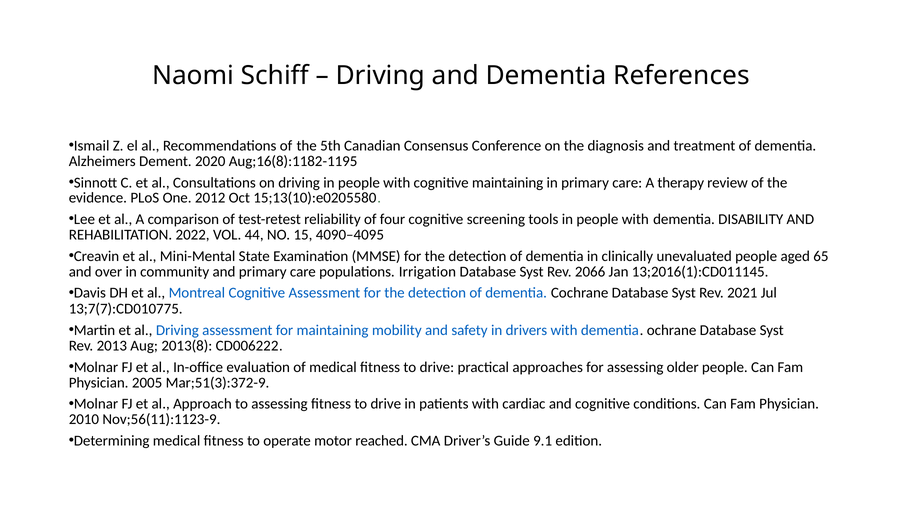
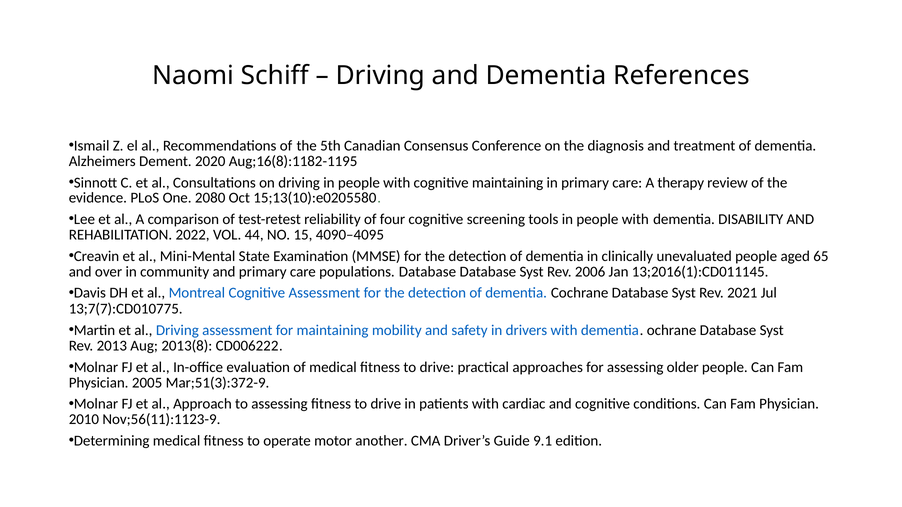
2012: 2012 -> 2080 (210, 198)
populations Irrigation: Irrigation -> Database (427, 272)
2066: 2066 -> 2006 (590, 272)
reached: reached -> another (381, 441)
